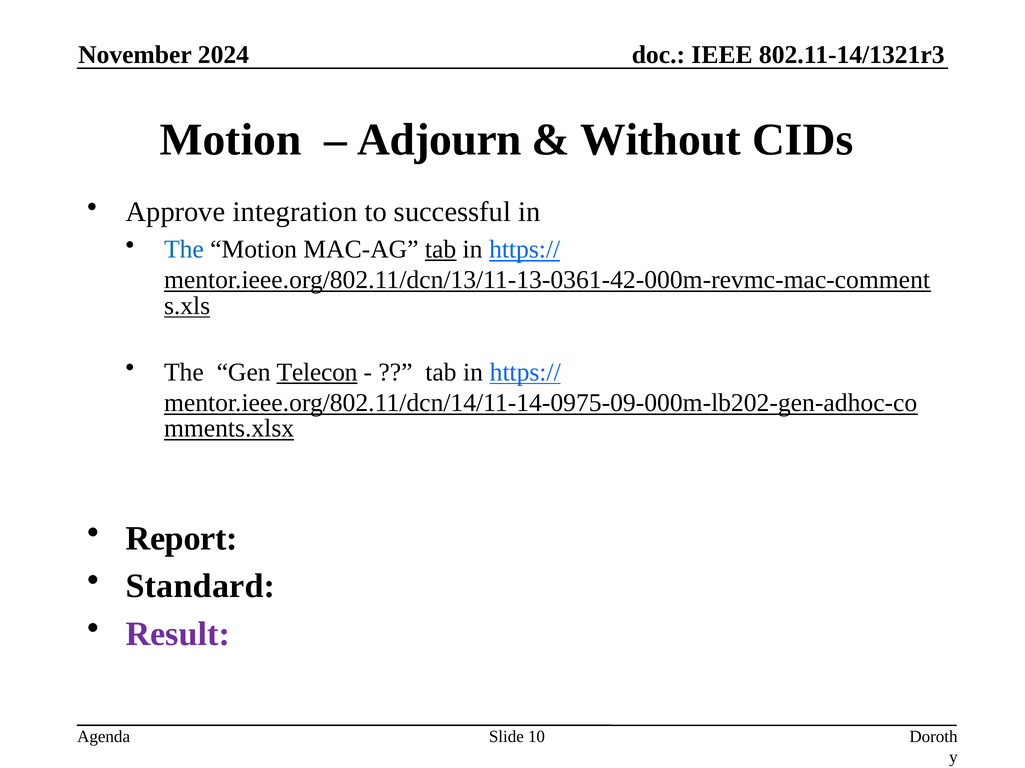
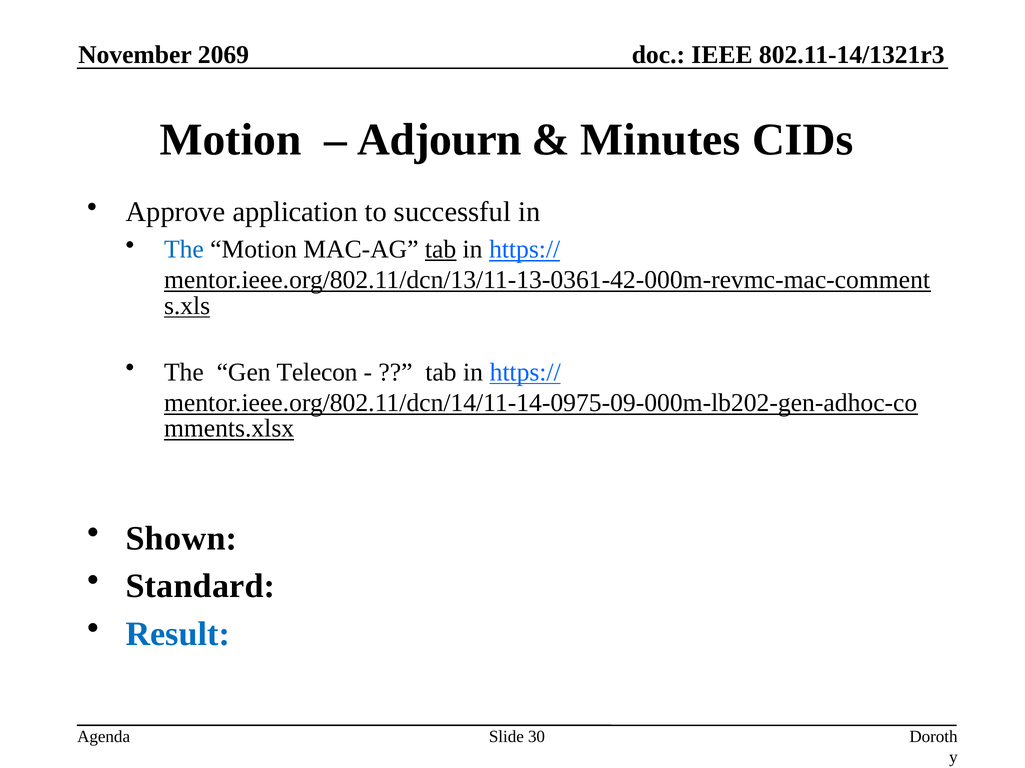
2024: 2024 -> 2069 (223, 55)
Without: Without -> Minutes (660, 140)
integration: integration -> application (295, 212)
Telecon underline: present -> none (317, 373)
Report: Report -> Shown (181, 539)
Result colour: purple -> blue (178, 635)
10: 10 -> 30 (536, 737)
